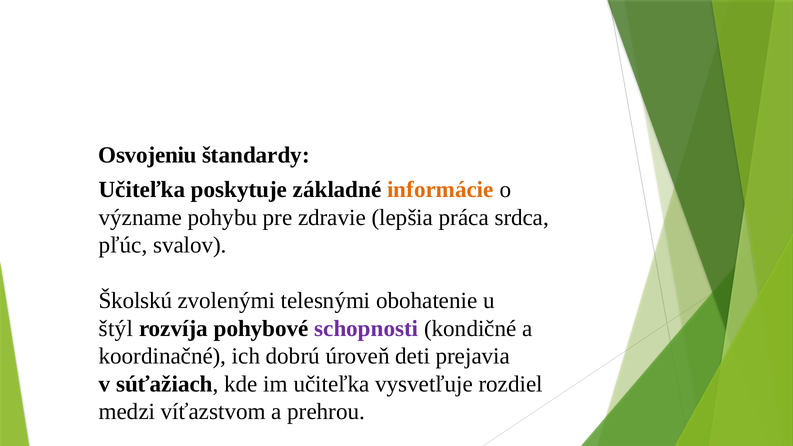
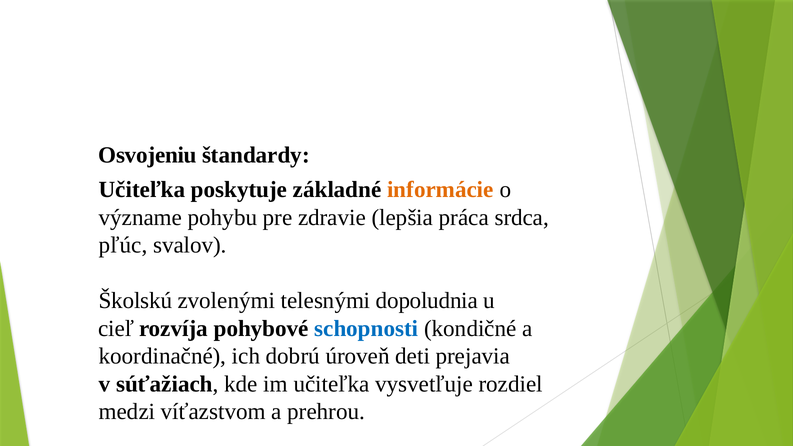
obohatenie: obohatenie -> dopoludnia (427, 301)
štýl: štýl -> cieľ (116, 329)
schopnosti colour: purple -> blue (366, 329)
